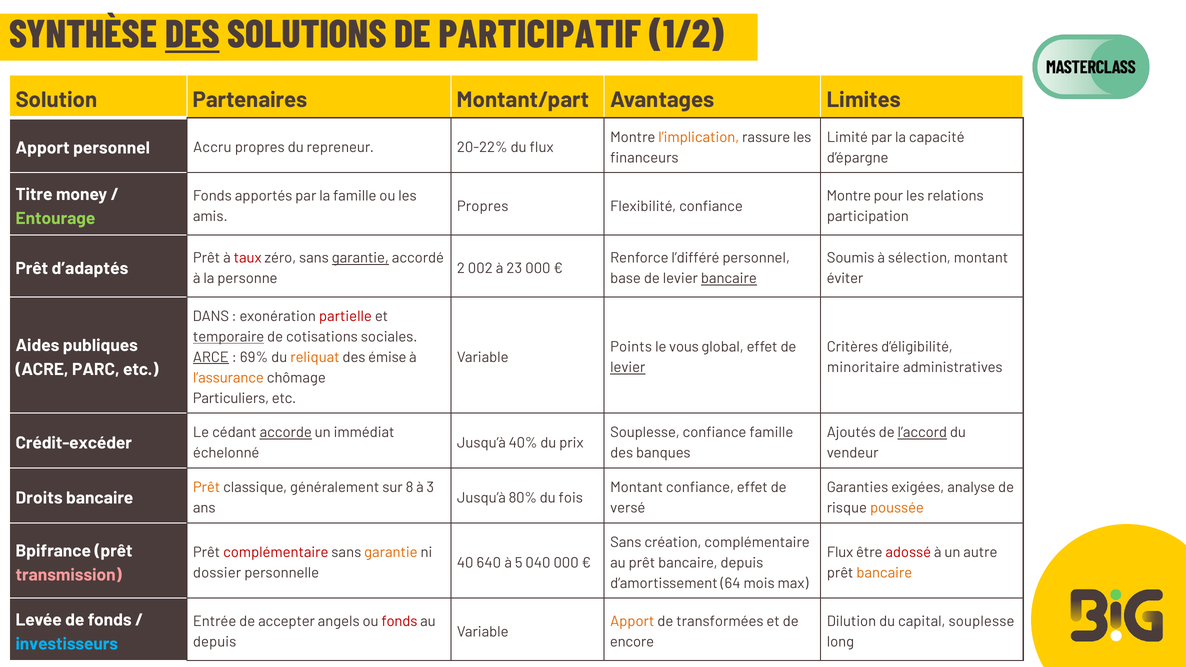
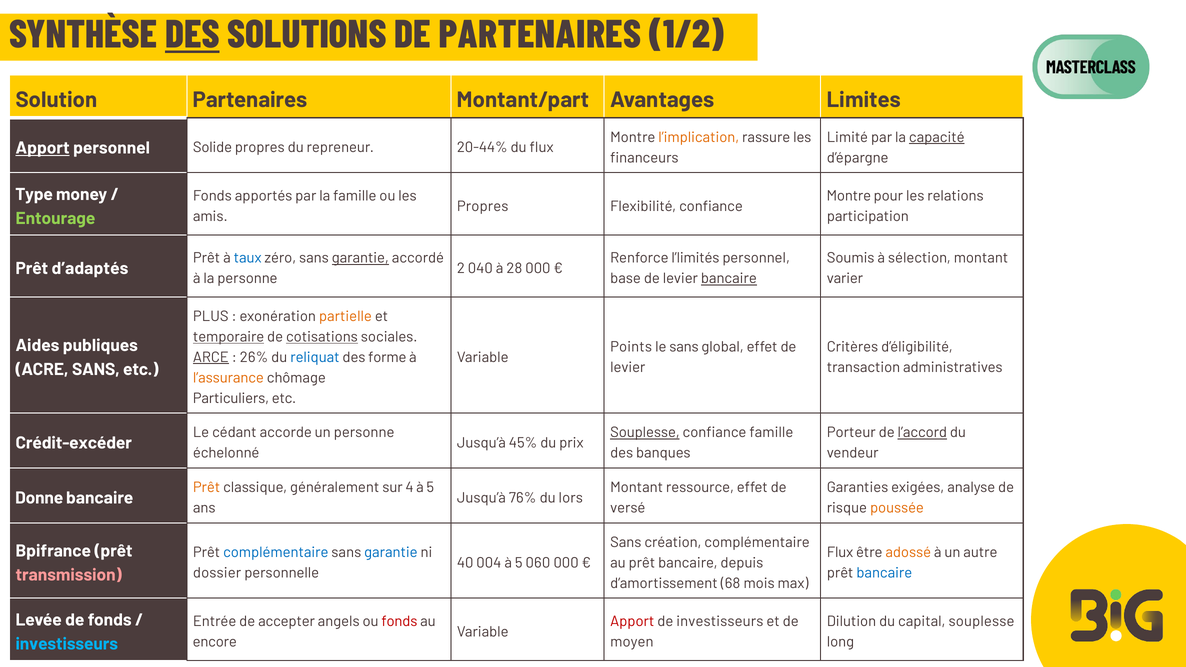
DE PARTICIPATIF: PARTICIPATIF -> PARTENAIRES (540, 35)
capacité underline: none -> present (937, 137)
Apport underline: none -> present (43, 148)
Accru: Accru -> Solide (212, 148)
20-22%: 20-22% -> 20-44% (482, 148)
Titre: Titre -> Type (34, 195)
taux colour: red -> blue (248, 258)
l’différé: l’différé -> l’limités (695, 258)
002: 002 -> 040 (480, 268)
23: 23 -> 28 (514, 268)
éviter: éviter -> varier (845, 279)
DANS: DANS -> PLUS (211, 316)
partielle colour: red -> orange (345, 316)
cotisations underline: none -> present (322, 337)
le vous: vous -> sans (684, 347)
69%: 69% -> 26% (254, 357)
reliquat colour: orange -> blue (315, 357)
émise: émise -> forme (387, 357)
levier underline: present -> none (628, 368)
minoritaire: minoritaire -> transaction (863, 368)
ACRE PARC: PARC -> SANS (96, 370)
accorde underline: present -> none (286, 433)
un immédiat: immédiat -> personne (364, 433)
Souplesse underline: none -> present (645, 433)
Ajoutés: Ajoutés -> Porteur (851, 433)
40%: 40% -> 45% (523, 443)
8: 8 -> 4 (410, 488)
3: 3 -> 5 (430, 488)
Montant confiance: confiance -> ressource (700, 488)
Droits: Droits -> Donne (39, 498)
80%: 80% -> 76% (523, 498)
fois: fois -> lors (571, 498)
complémentaire colour: red -> blue (276, 553)
garantie colour: orange -> blue (391, 553)
adossé colour: red -> orange (908, 553)
640: 640 -> 004 (489, 563)
040: 040 -> 060 (538, 563)
bancaire colour: orange -> blue (884, 573)
64: 64 -> 68 (731, 583)
Apport colour: orange -> red (632, 622)
de transformées: transformées -> investisseurs (720, 622)
depuis: depuis -> encore (215, 642)
encore: encore -> moyen (632, 642)
